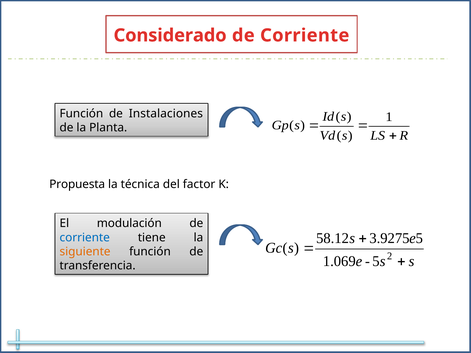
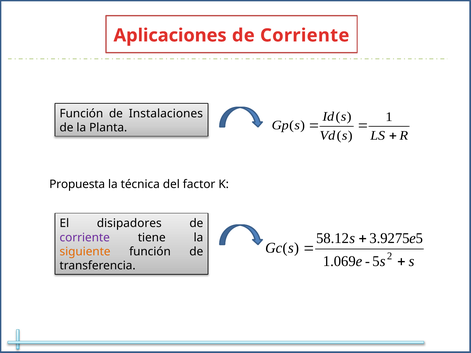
Considerado: Considerado -> Aplicaciones (170, 35)
modulación: modulación -> disipadores (129, 224)
corriente colour: blue -> purple (85, 238)
